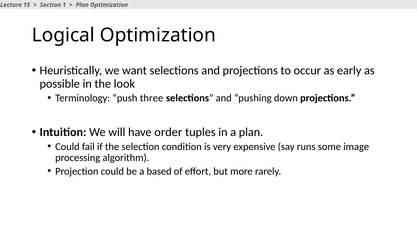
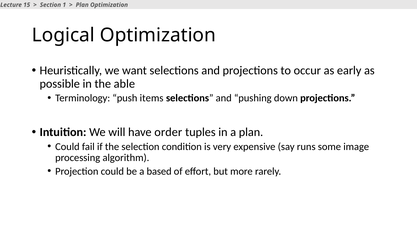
look: look -> able (124, 84)
three: three -> items (152, 98)
